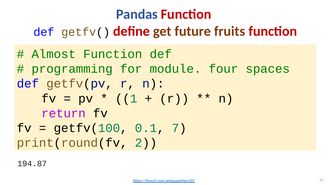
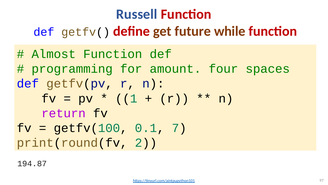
Pandas: Pandas -> Russell (137, 14)
fruits: fruits -> while (230, 31)
module: module -> amount (175, 69)
